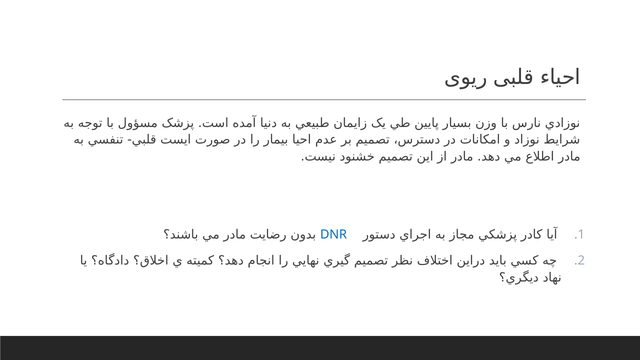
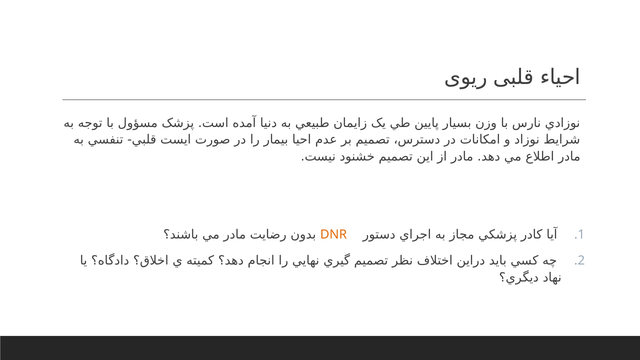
DNR colour: blue -> orange (334, 235)
